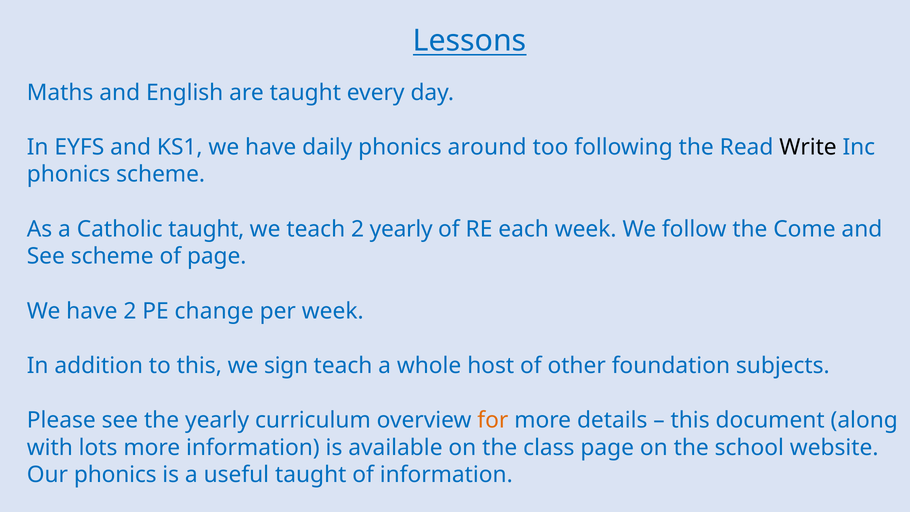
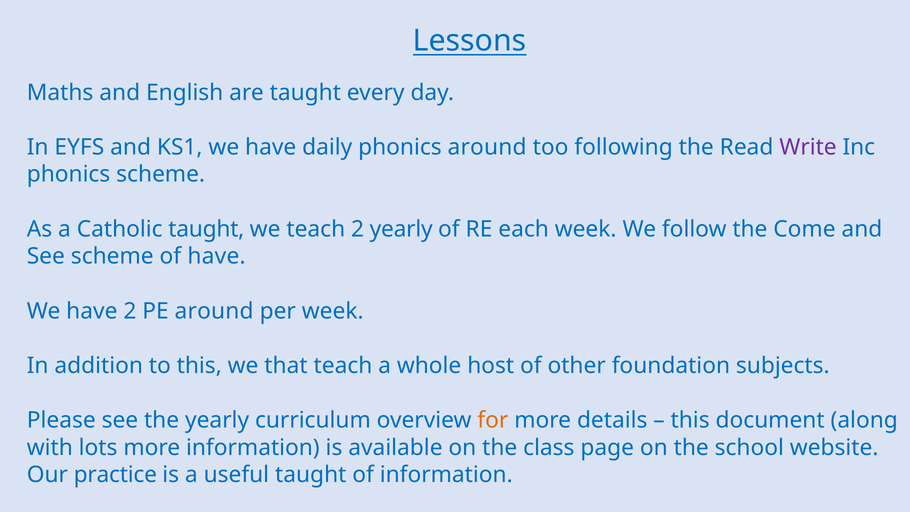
Write colour: black -> purple (808, 147)
of page: page -> have (217, 256)
PE change: change -> around (214, 311)
sign: sign -> that (286, 366)
Our phonics: phonics -> practice (115, 475)
